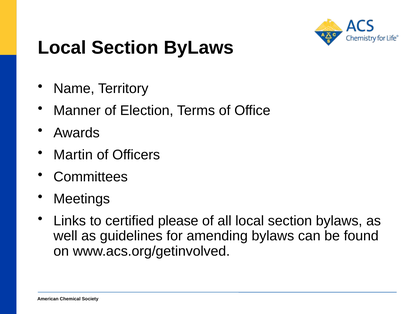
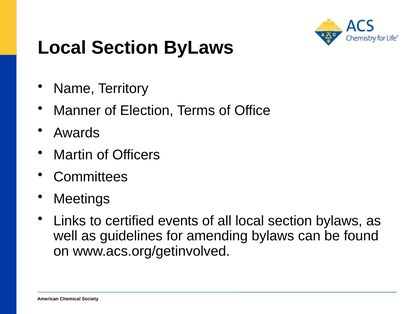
please: please -> events (178, 221)
